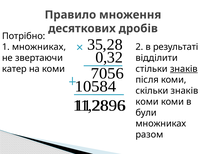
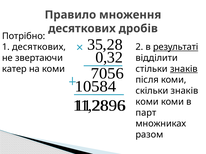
1 множниках: множниках -> десяткових (39, 47)
результаті underline: none -> present (176, 47)
були: були -> парт (146, 113)
